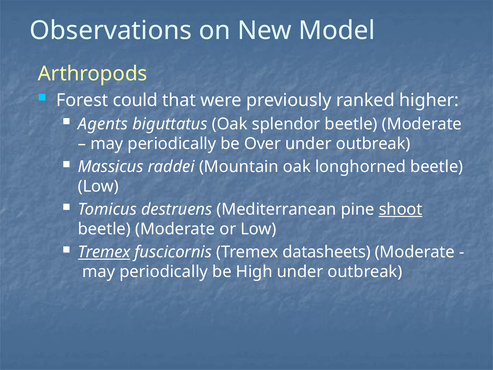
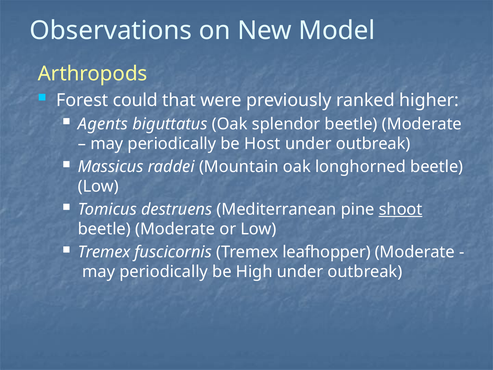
Over: Over -> Host (262, 144)
Tremex underline: present -> none (104, 252)
datasheets: datasheets -> leafhopper (327, 252)
